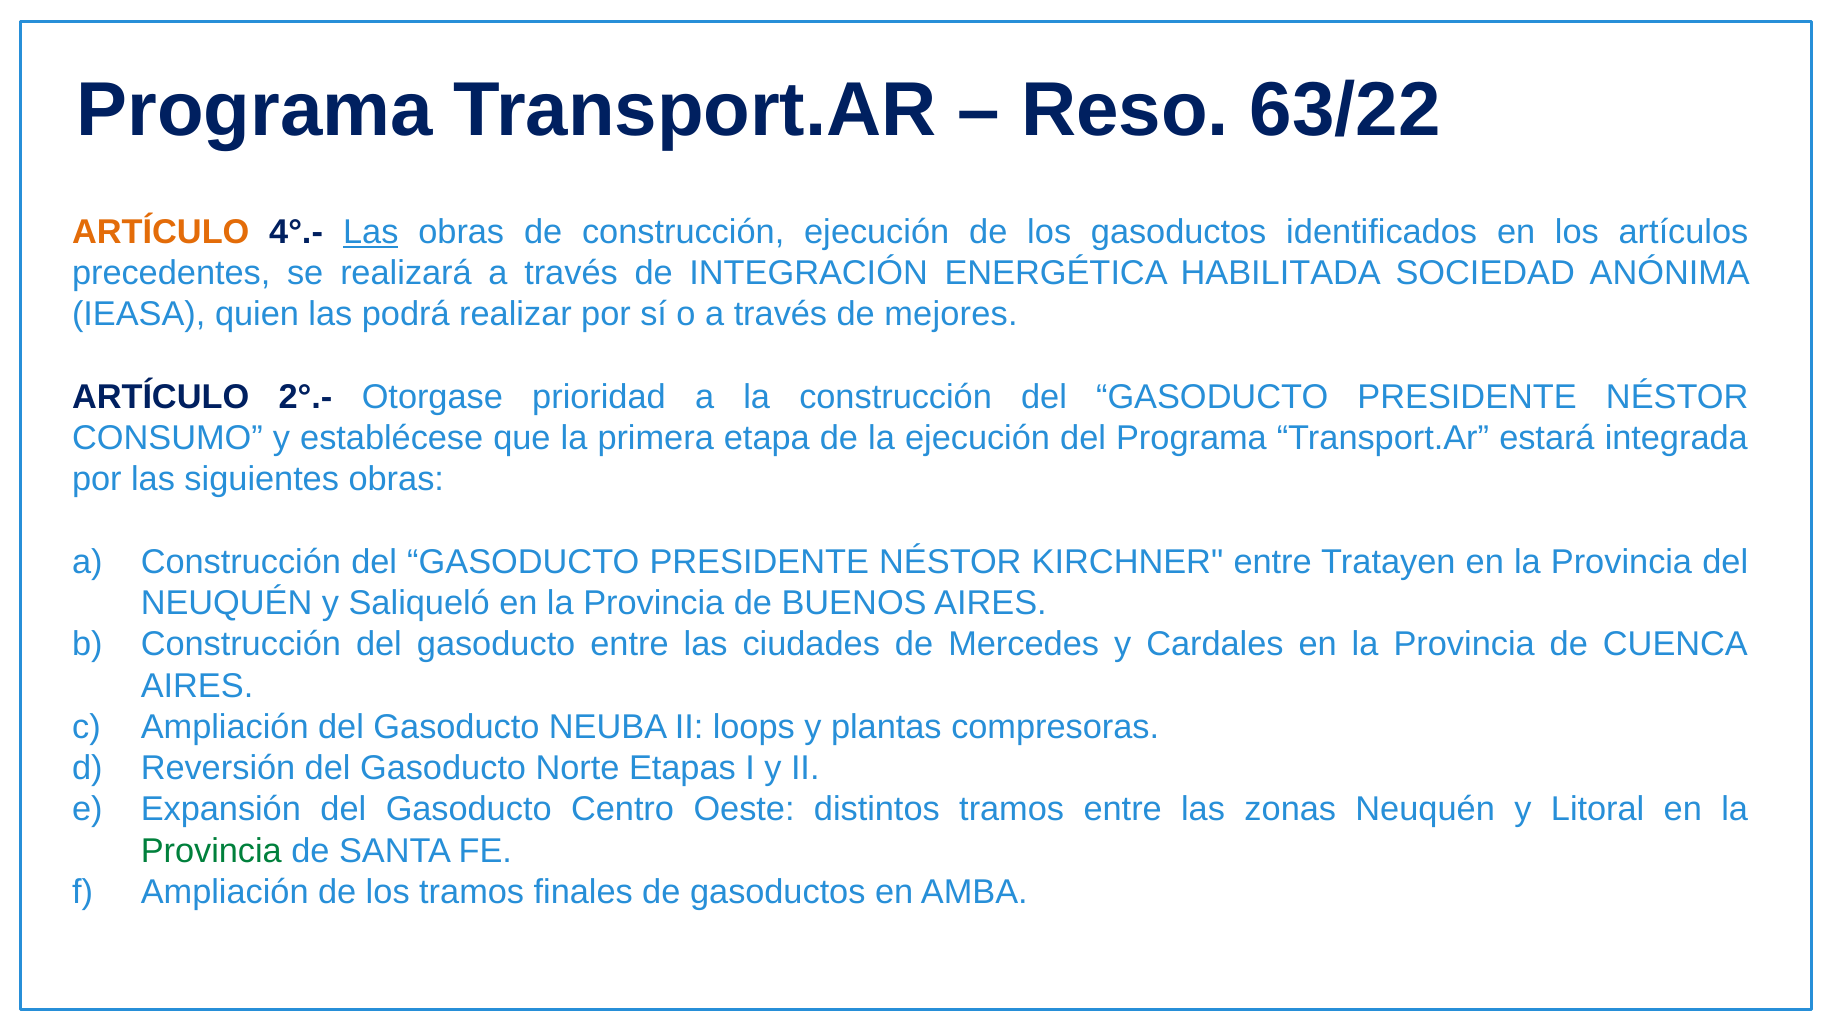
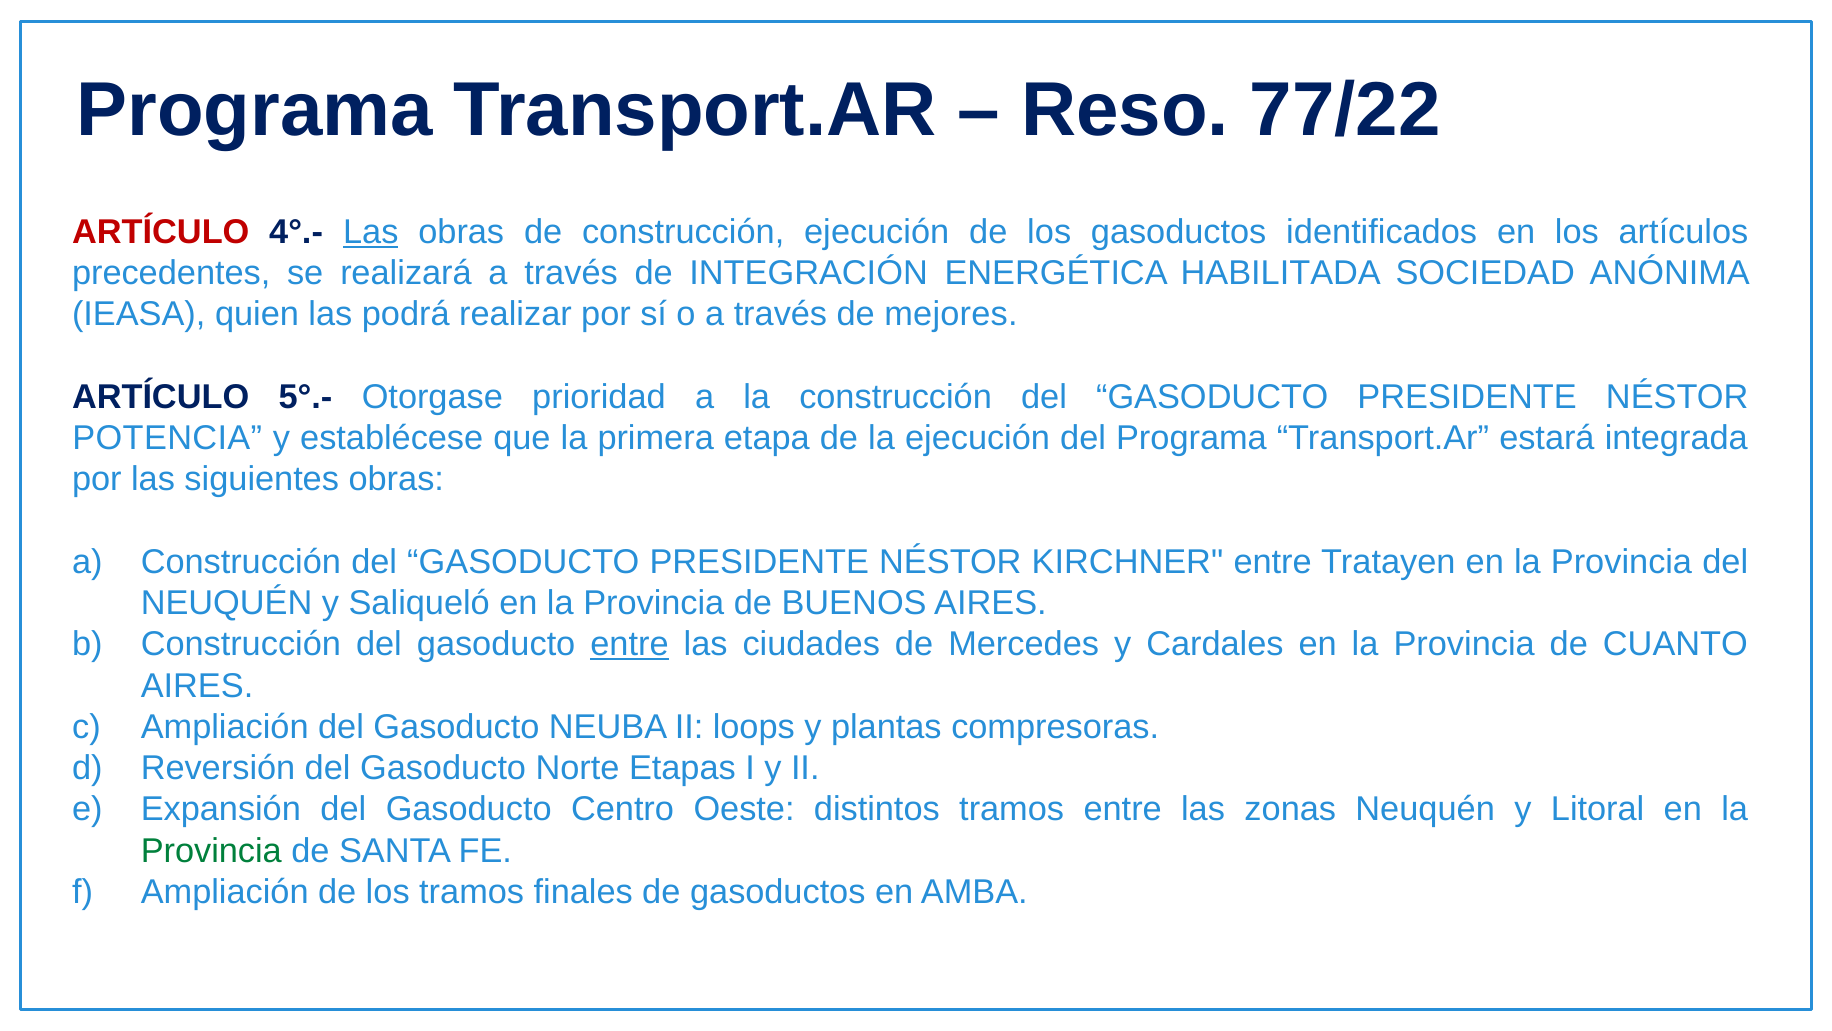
63/22: 63/22 -> 77/22 (1345, 110)
ARTÍCULO colour: orange -> red (161, 232)
2°.-: 2°.- -> 5°.- (305, 397)
CONSUMO: CONSUMO -> POTENCIA (167, 438)
entre underline: none -> present (629, 644)
CUENCA: CUENCA -> CUANTO (1675, 644)
